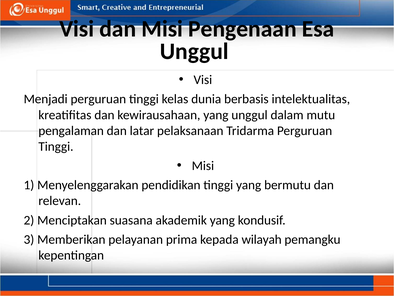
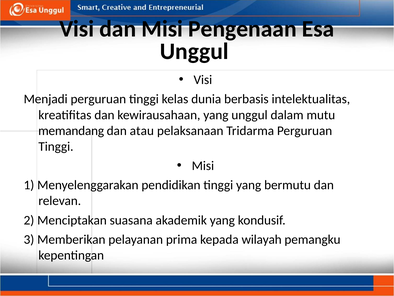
pengalaman: pengalaman -> memandang (71, 131)
latar: latar -> atau (142, 131)
